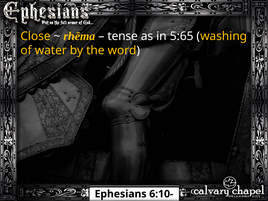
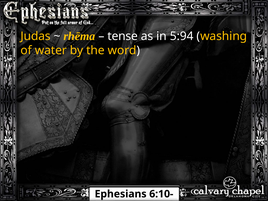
Close: Close -> Judas (36, 36)
5:65: 5:65 -> 5:94 (182, 36)
